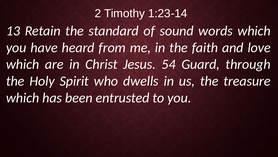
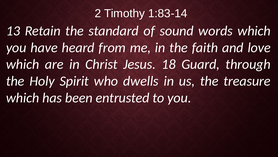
1:23-14: 1:23-14 -> 1:83-14 (168, 13)
54: 54 -> 18 (169, 64)
